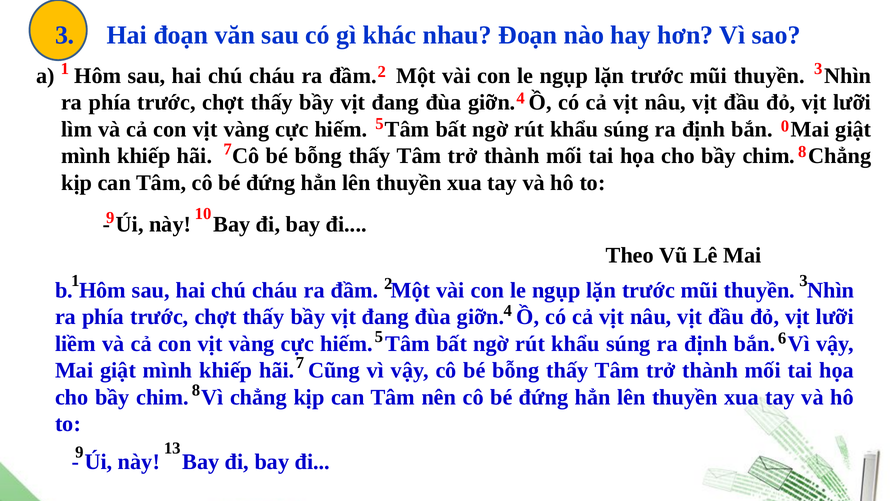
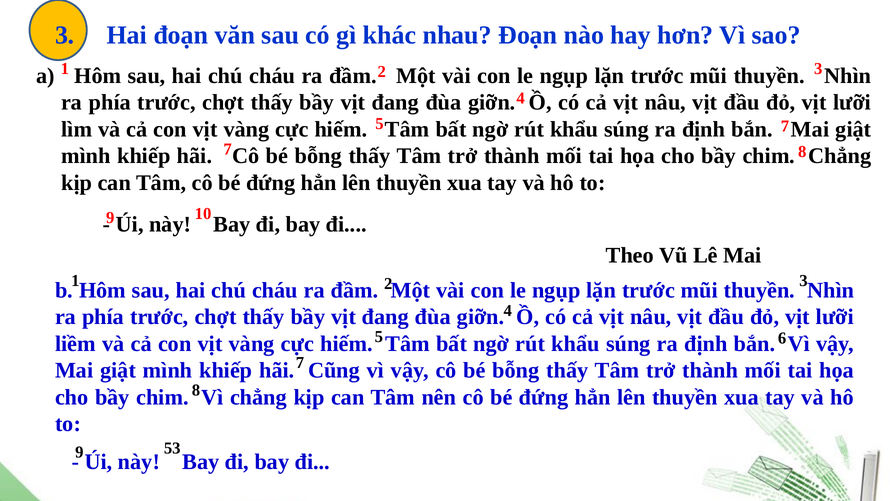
5 0: 0 -> 7 (785, 126)
13: 13 -> 53 (172, 448)
